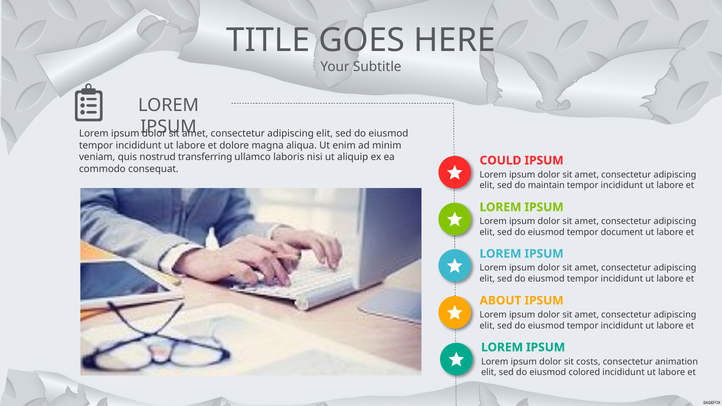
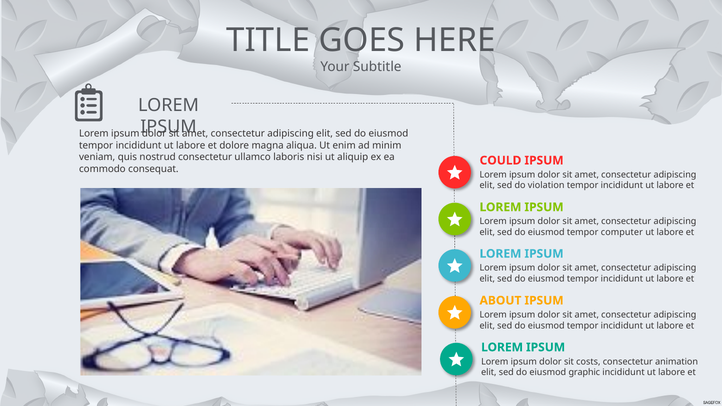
nostrud transferring: transferring -> consectetur (205, 157)
maintain: maintain -> violation (546, 186)
document: document -> computer (622, 232)
colored: colored -> graphic (584, 372)
